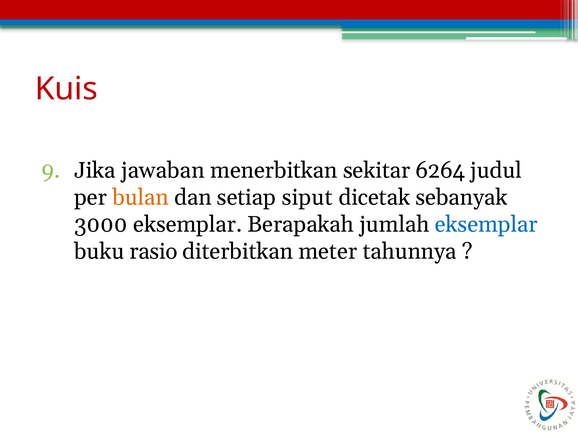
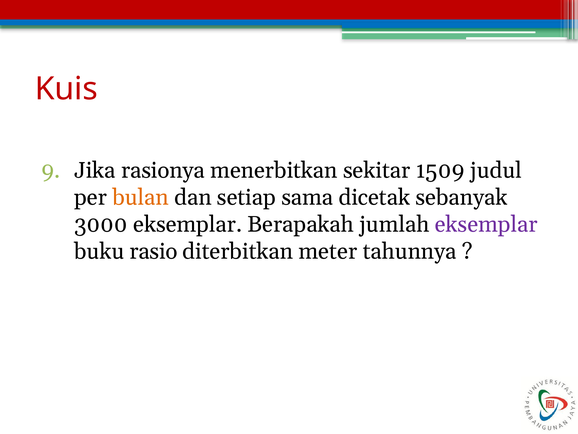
jawaban: jawaban -> rasionya (163, 170)
6264: 6264 -> 1509 (440, 170)
siput: siput -> sama (307, 197)
eksemplar colour: blue -> purple (486, 224)
